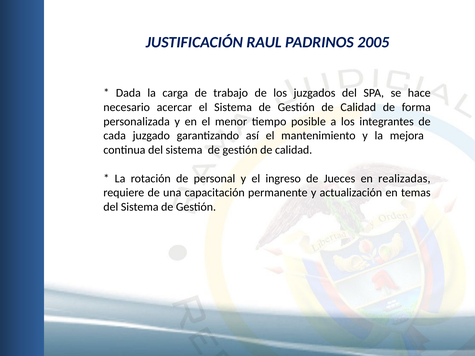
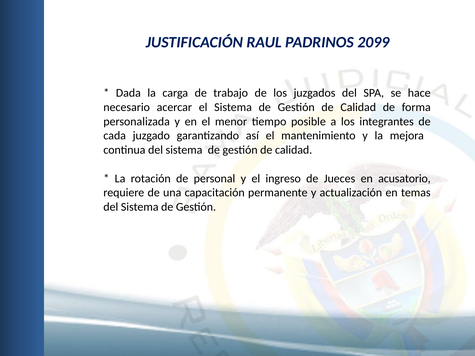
2005: 2005 -> 2099 (373, 42)
realizadas: realizadas -> acusatorio (404, 179)
